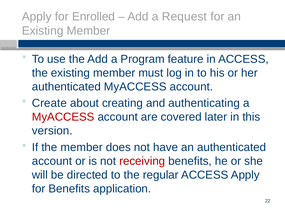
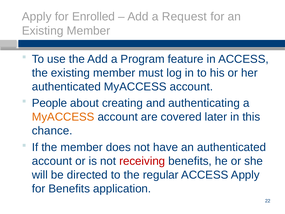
Create: Create -> People (49, 103)
MyACCESS colour: red -> orange (63, 117)
version: version -> chance (52, 131)
